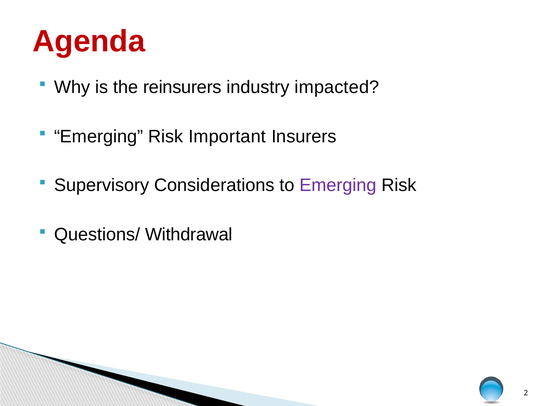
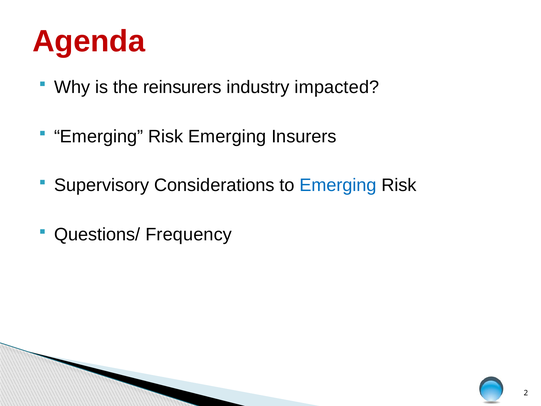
Risk Important: Important -> Emerging (227, 136)
Emerging colour: purple -> blue (338, 185)
Withdrawal: Withdrawal -> Frequency (189, 234)
